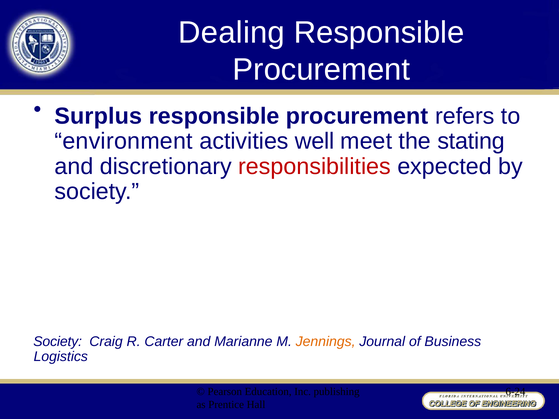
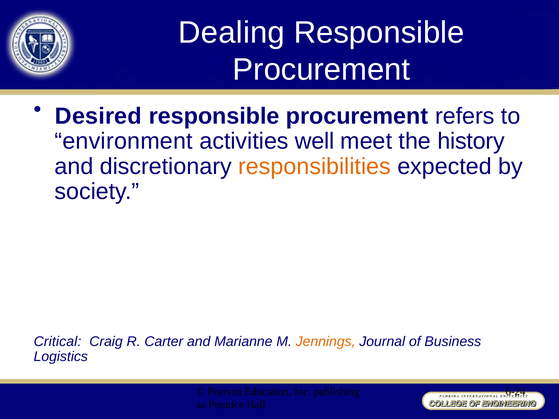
Surplus: Surplus -> Desired (98, 116)
stating: stating -> history (471, 141)
responsibilities colour: red -> orange (315, 167)
Society: Society -> Critical (58, 342)
